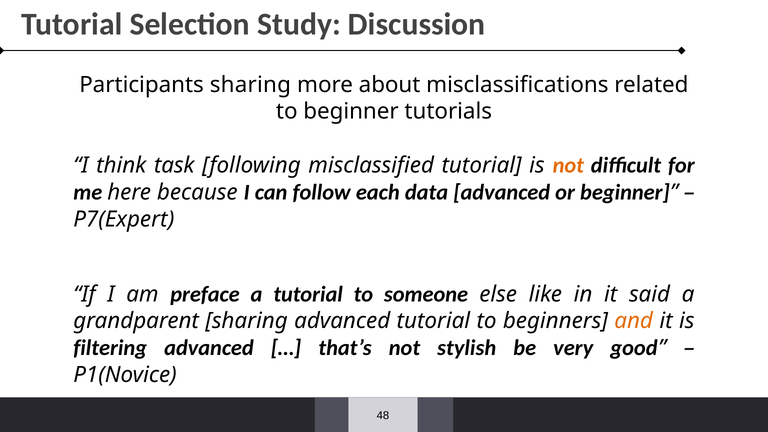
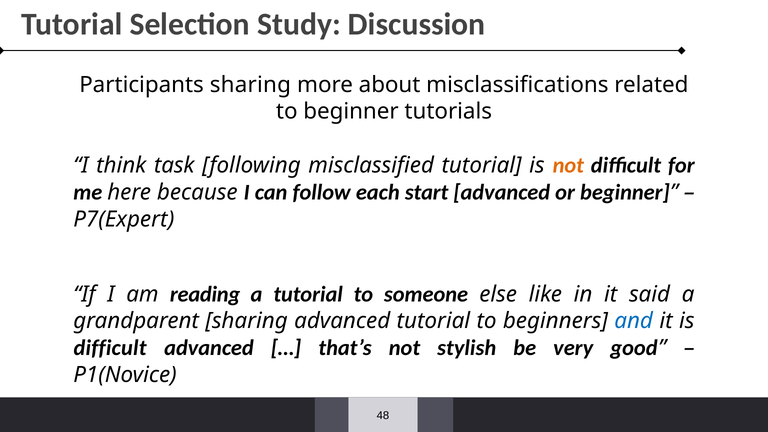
data: data -> start (427, 192)
preface: preface -> reading (205, 294)
and colour: orange -> blue (634, 321)
filtering: filtering -> difficult (110, 348)
